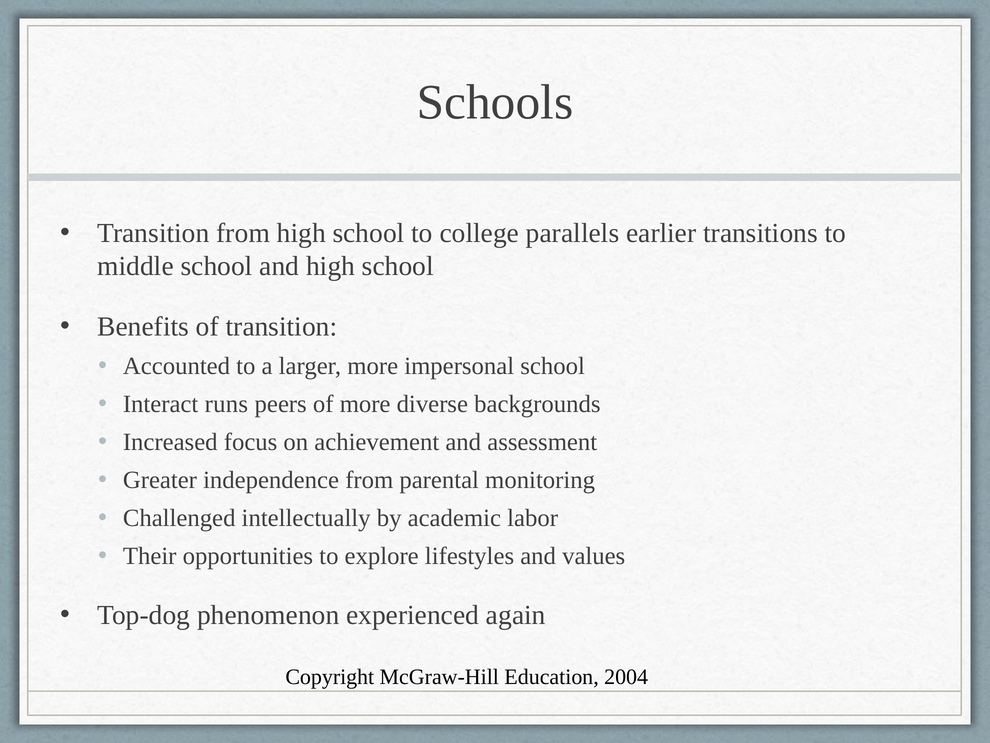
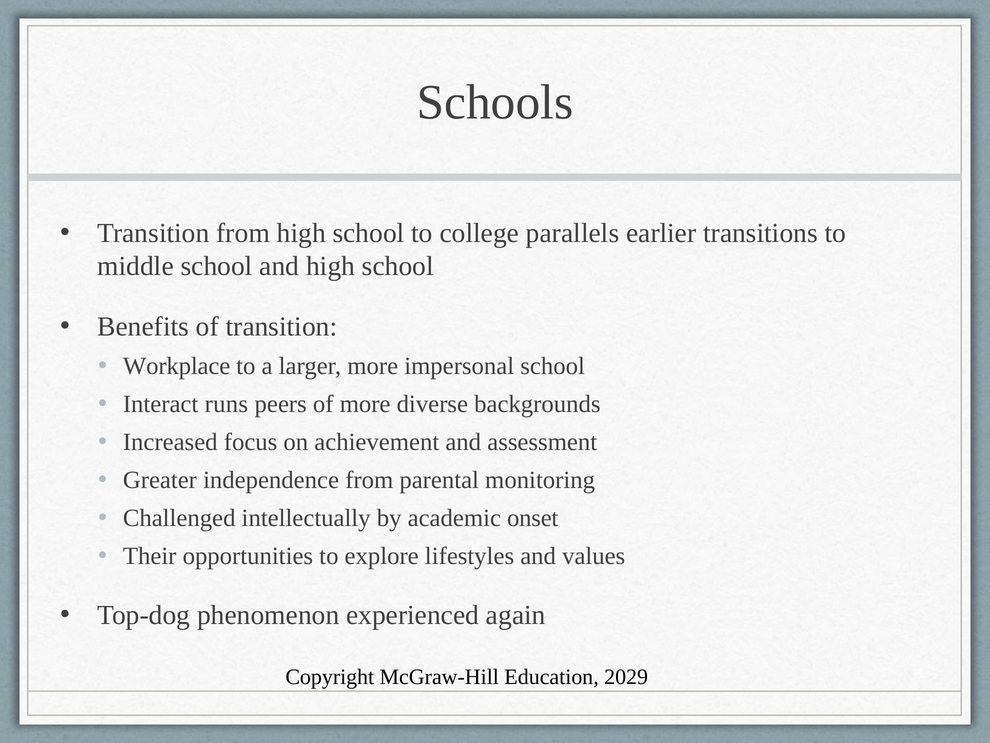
Accounted: Accounted -> Workplace (177, 366)
labor: labor -> onset (533, 518)
2004: 2004 -> 2029 (626, 676)
